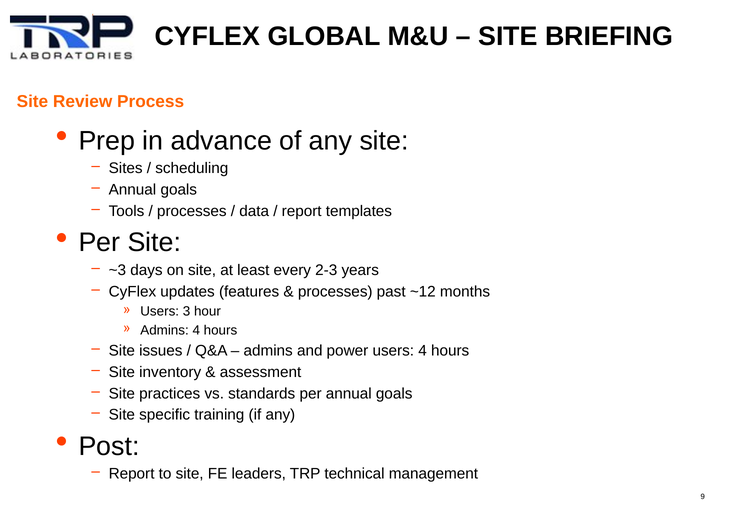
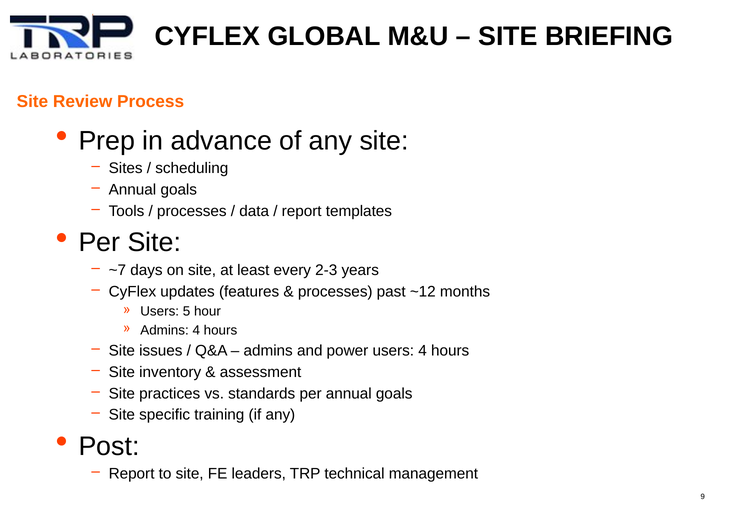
~3: ~3 -> ~7 (117, 270)
3: 3 -> 5 (187, 311)
